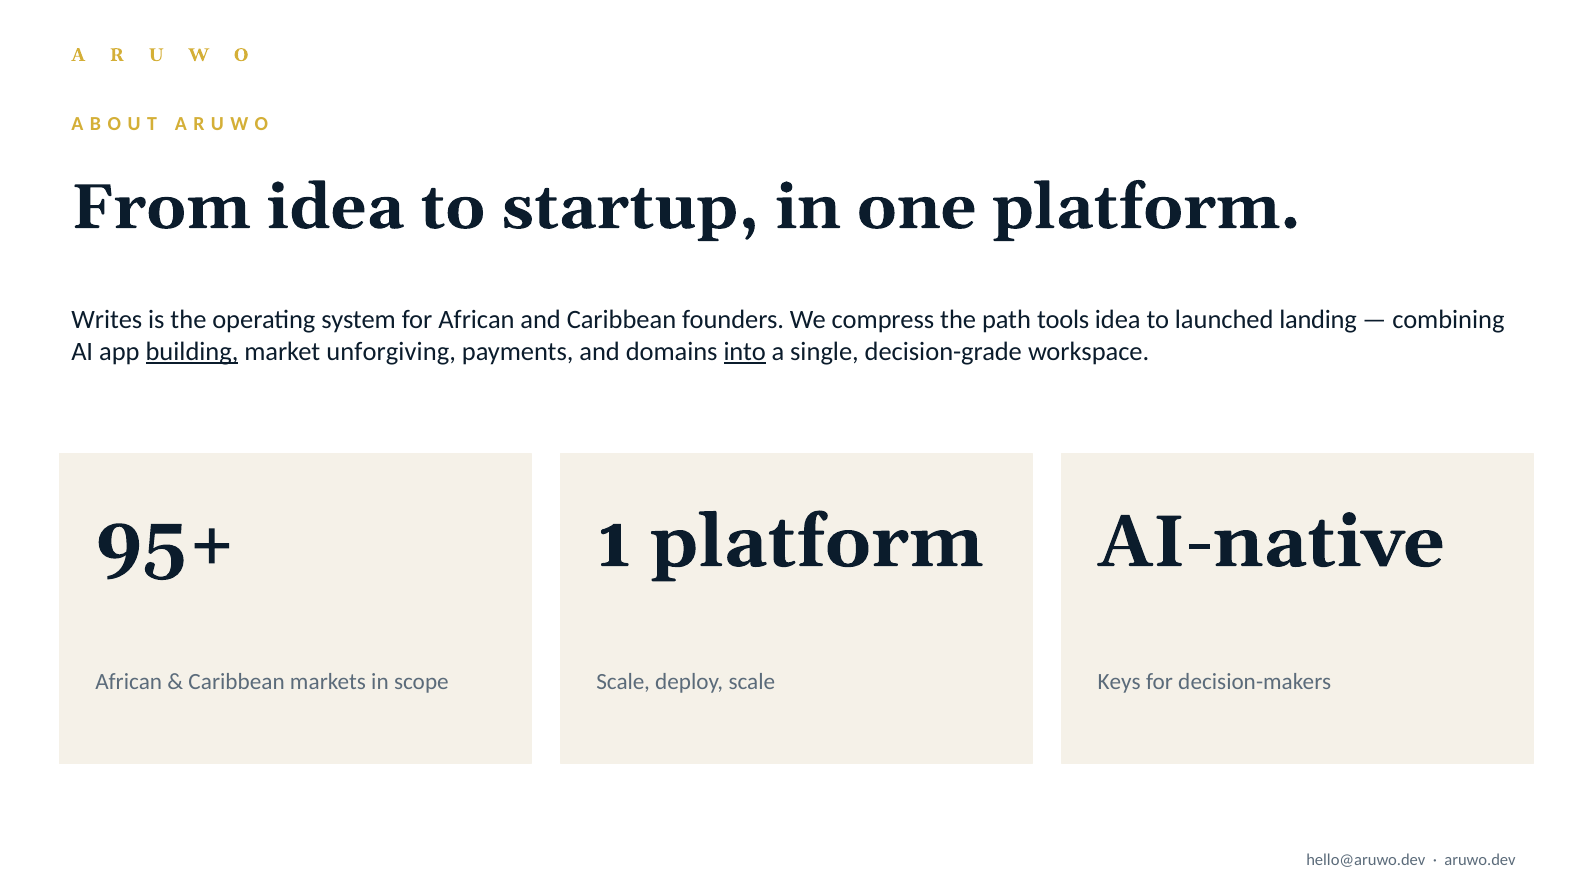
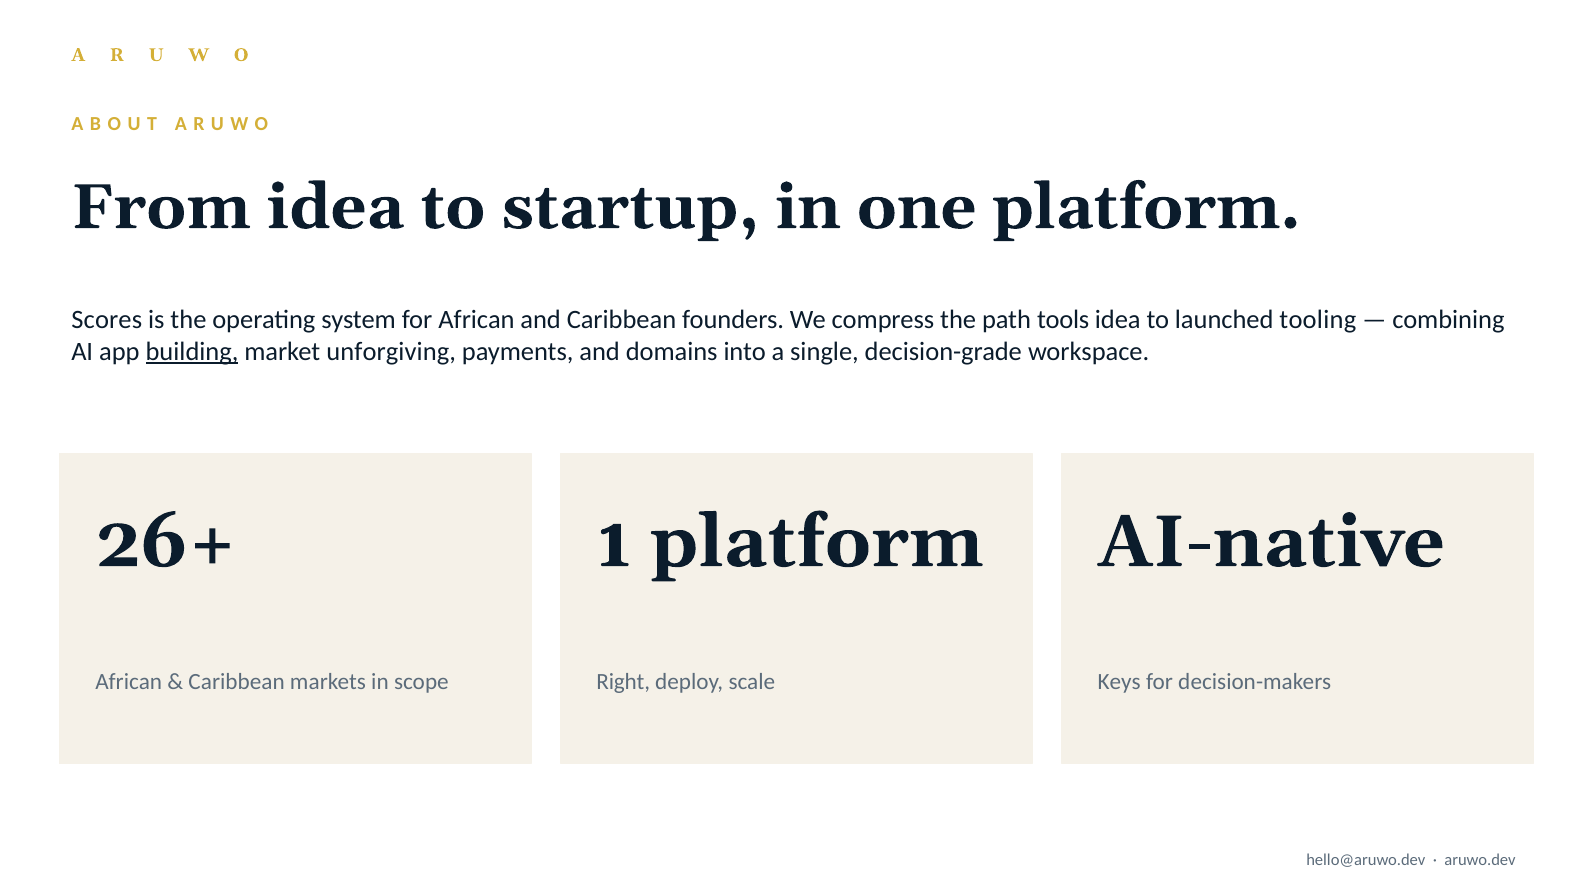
Writes: Writes -> Scores (107, 320)
landing: landing -> tooling (1318, 320)
into underline: present -> none (745, 352)
95+: 95+ -> 26+ (167, 542)
Scale: Scale -> Right (623, 682)
